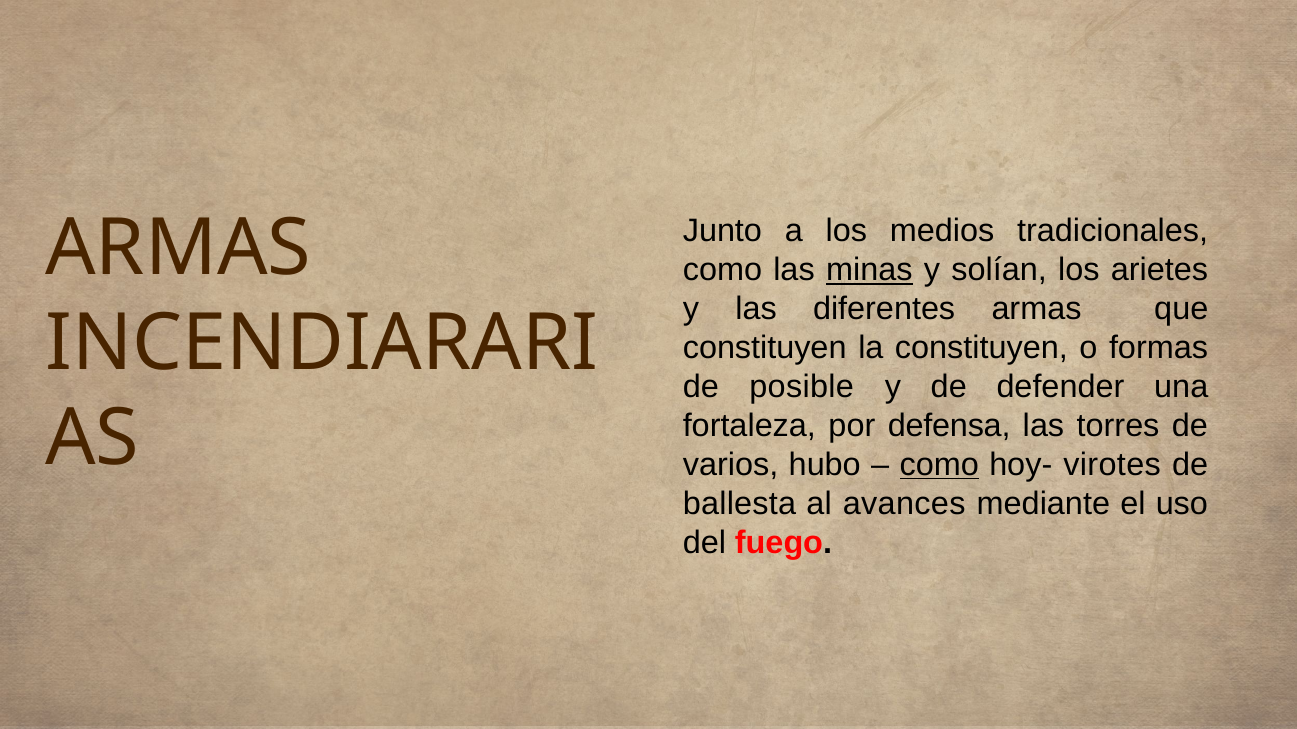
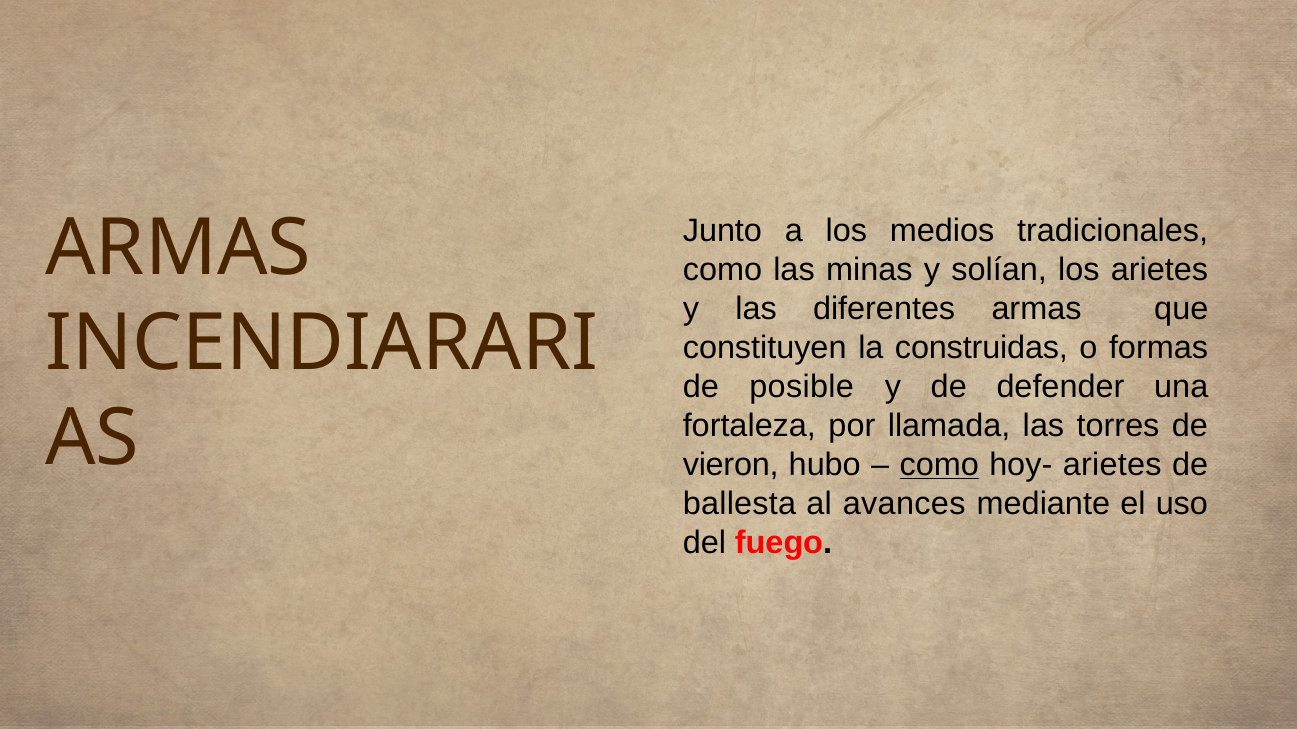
minas underline: present -> none (869, 270)
la constituyen: constituyen -> construidas (981, 348)
defensa: defensa -> llamada (949, 426)
varios: varios -> vieron (731, 465)
hoy- virotes: virotes -> arietes (1112, 465)
